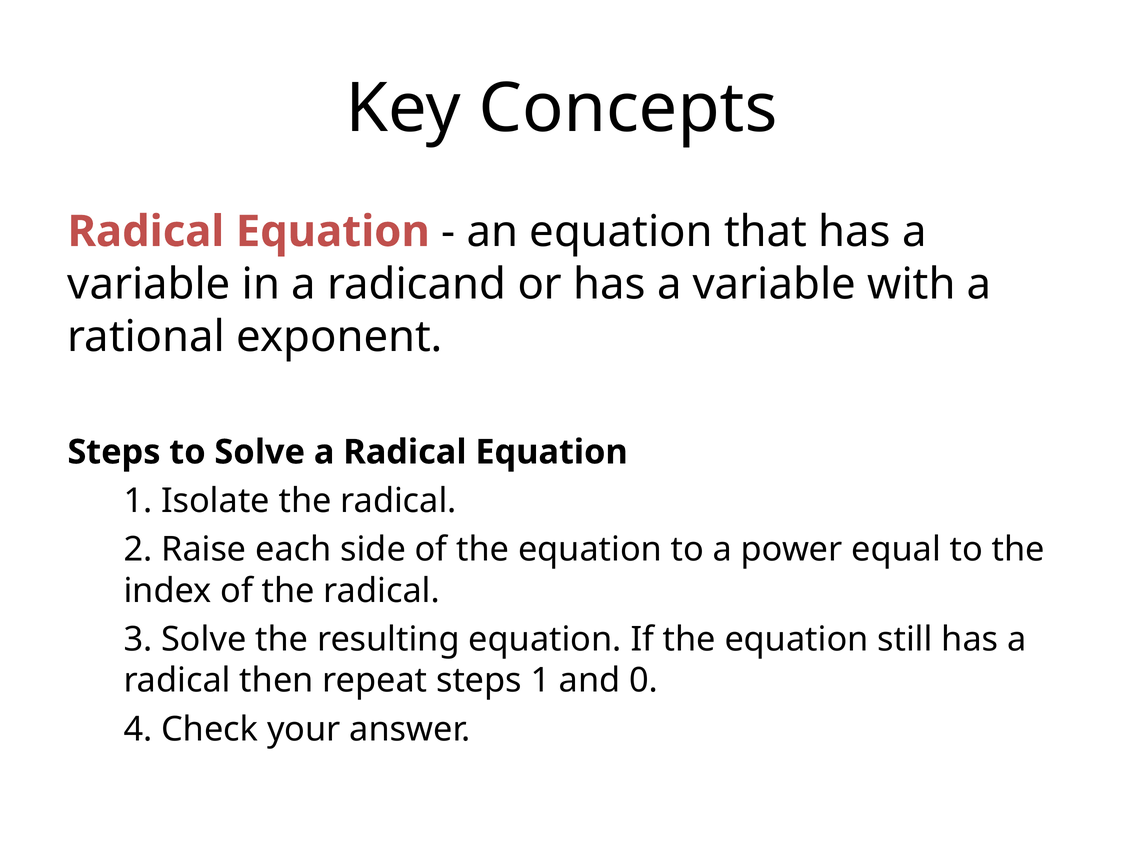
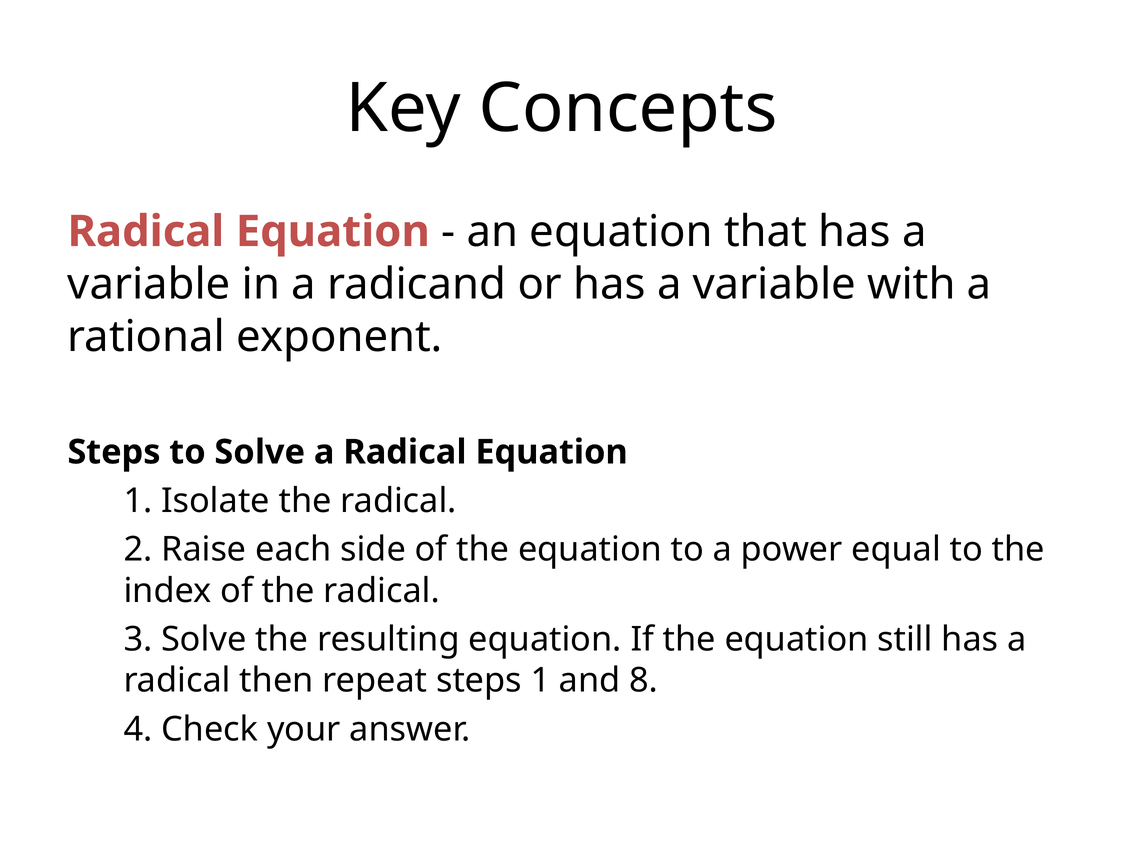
0: 0 -> 8 (644, 681)
